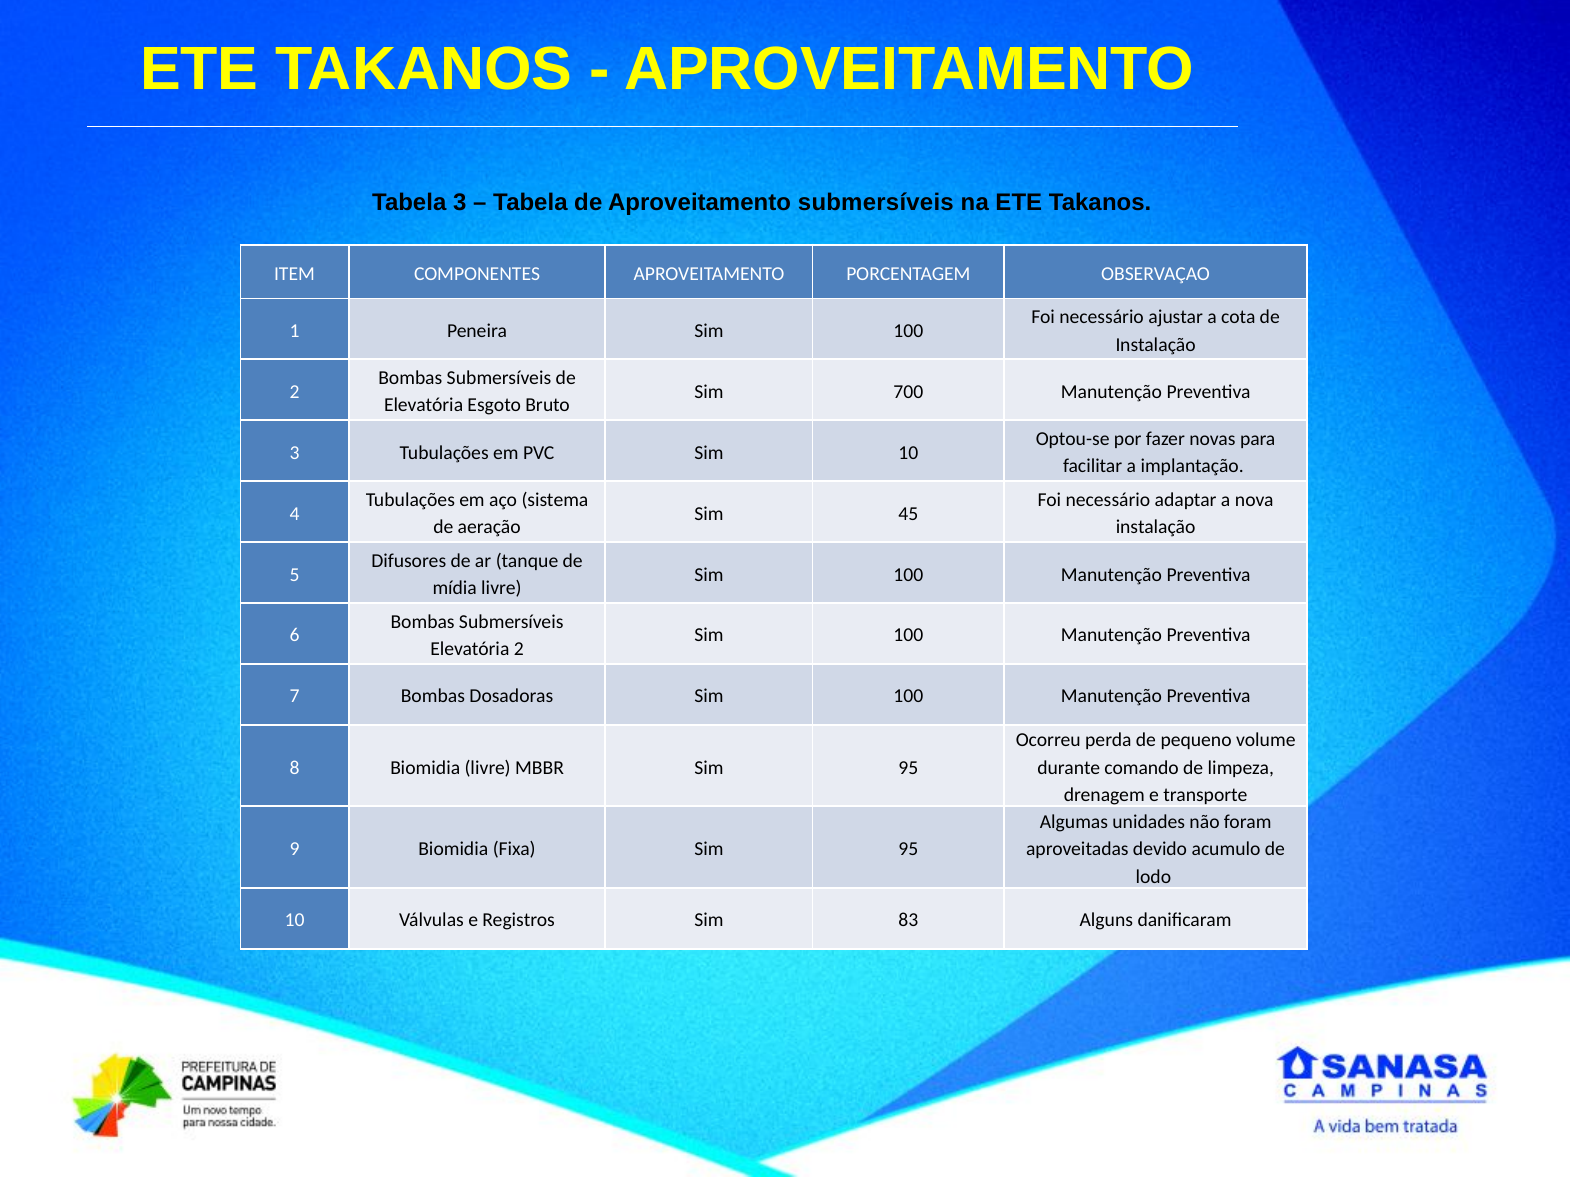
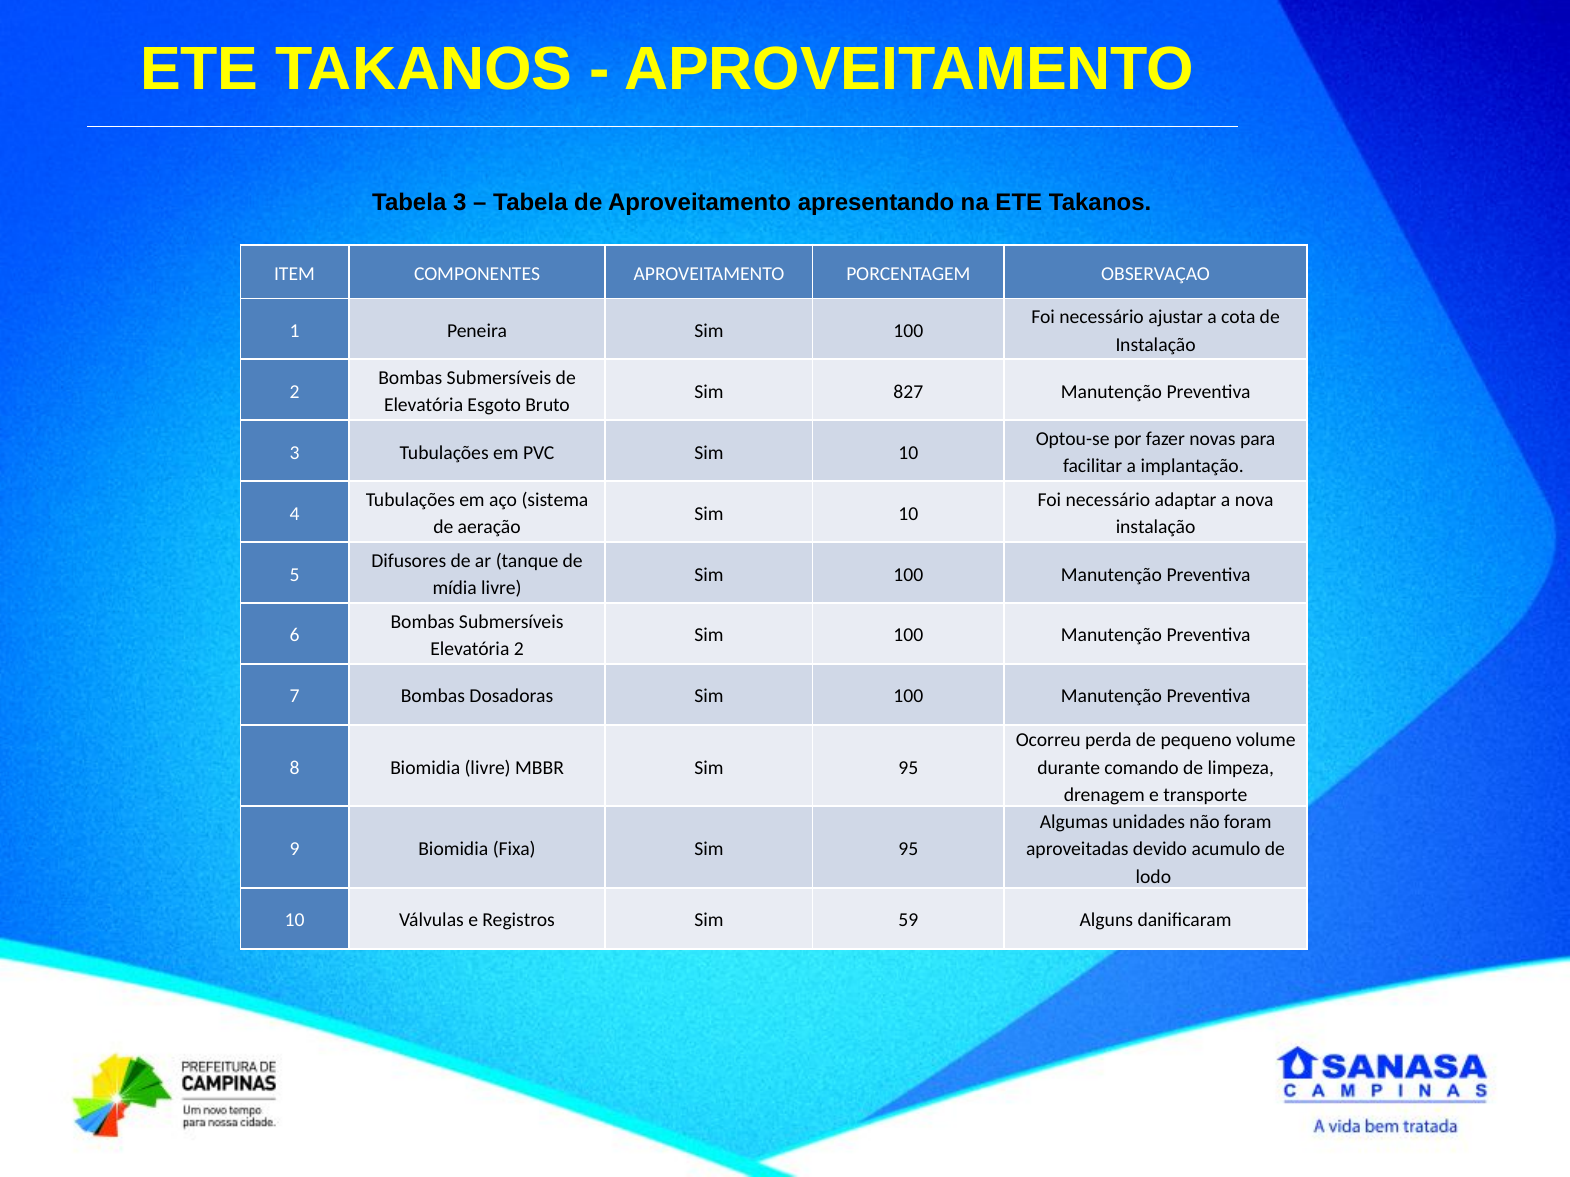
Aproveitamento submersíveis: submersíveis -> apresentando (876, 203)
700: 700 -> 827 (908, 392)
45: 45 -> 10 (908, 514)
83: 83 -> 59 (908, 921)
